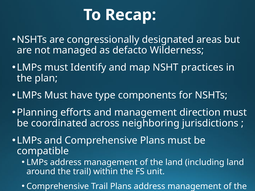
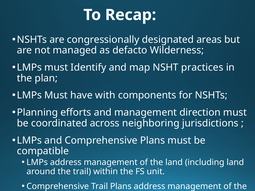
type: type -> with (105, 95)
